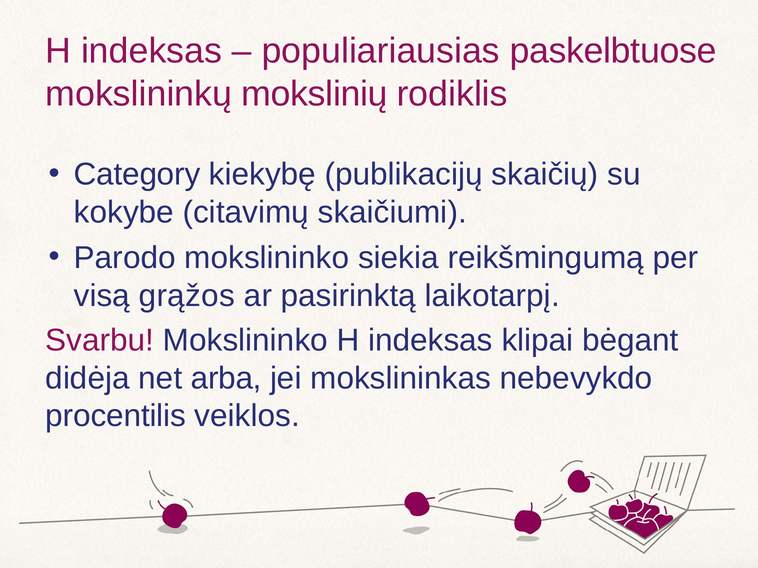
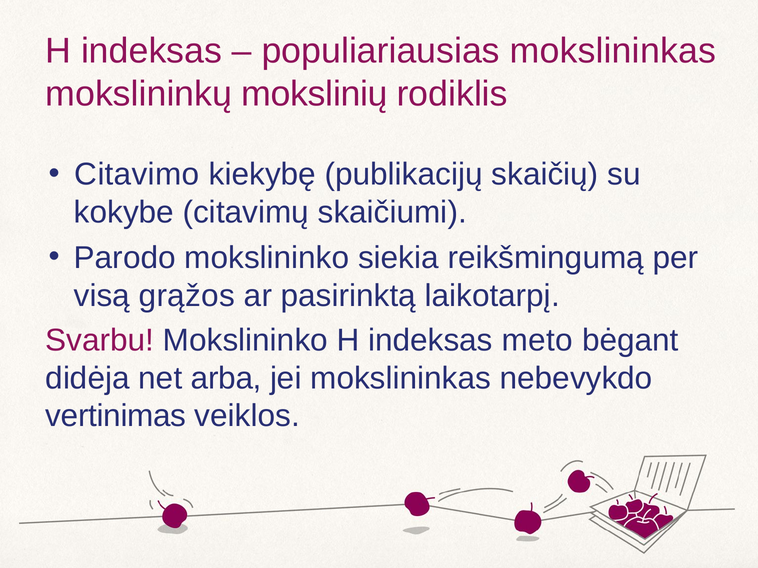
populiariausias paskelbtuose: paskelbtuose -> mokslininkas (613, 51)
Category: Category -> Citavimo (137, 175)
klipai: klipai -> meto (537, 341)
procentilis: procentilis -> vertinimas (116, 416)
